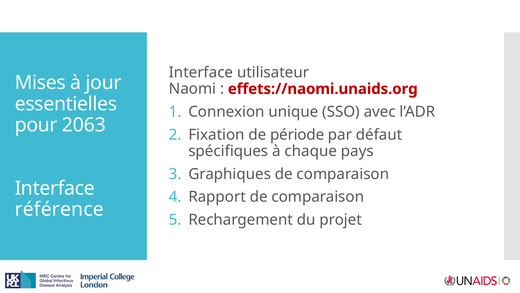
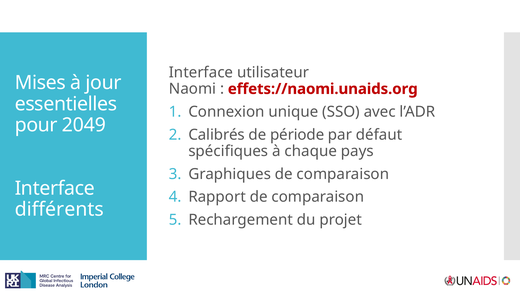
2063: 2063 -> 2049 (84, 125)
Fixation: Fixation -> Calibrés (217, 135)
référence: référence -> différents (59, 209)
